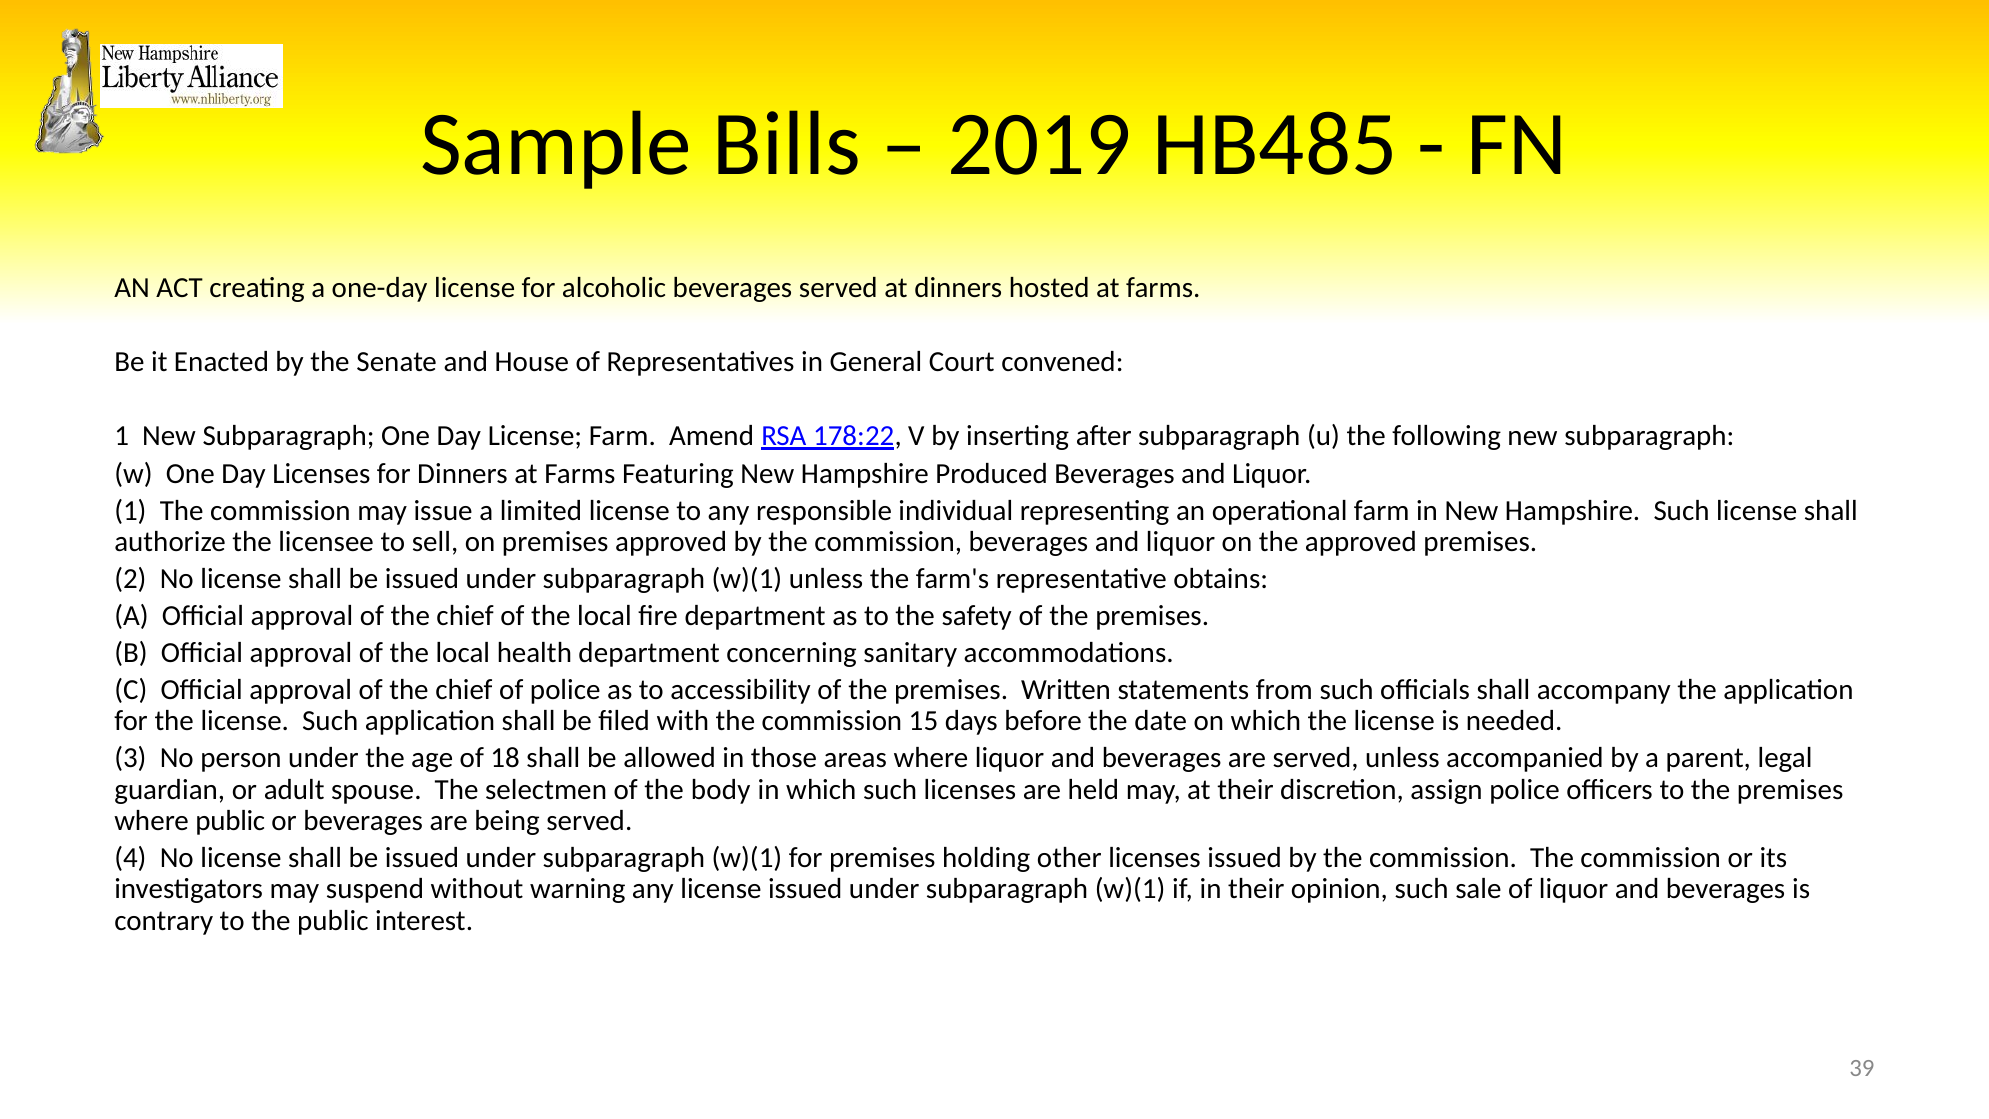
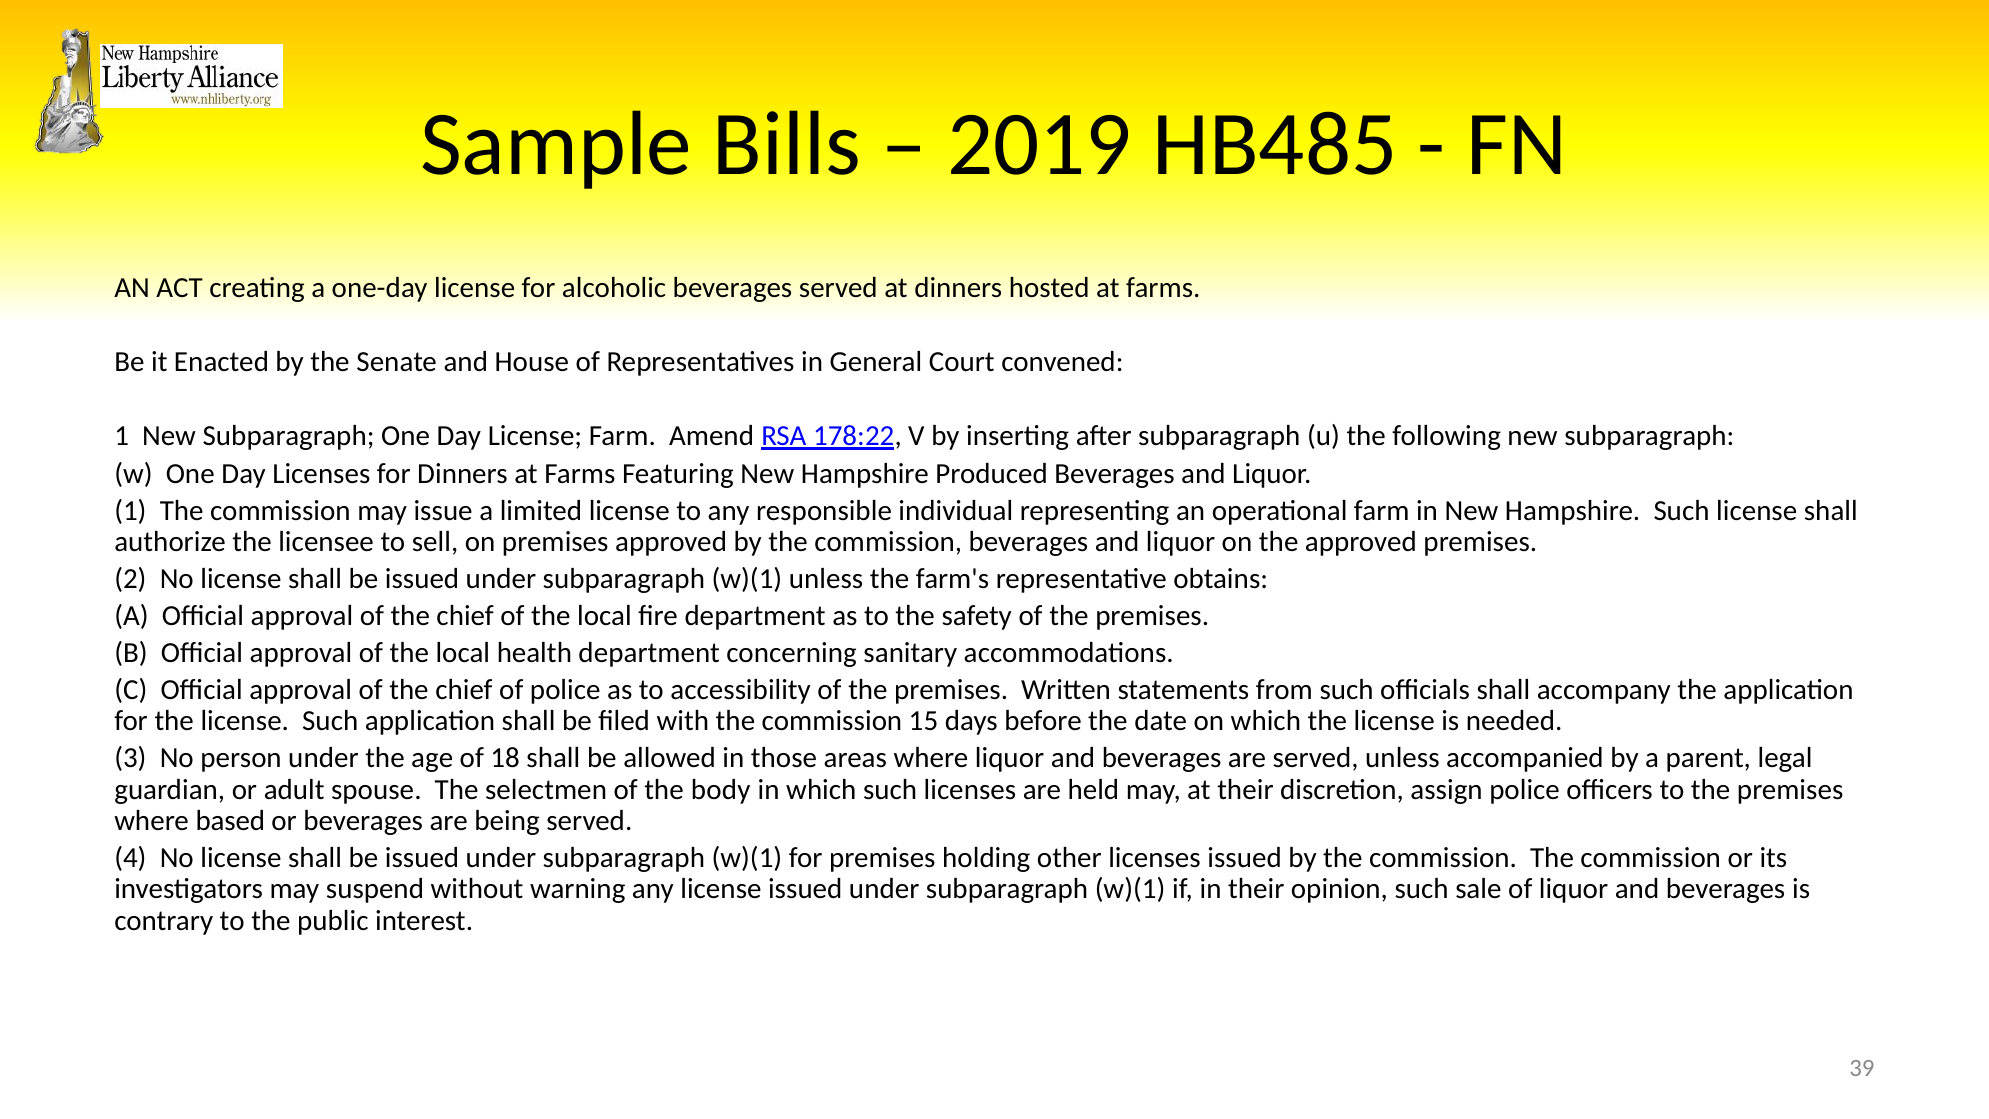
where public: public -> based (230, 821)
